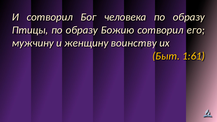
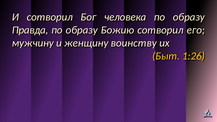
Птицы: Птицы -> Правда (30, 30)
1:61: 1:61 -> 1:26 (194, 56)
